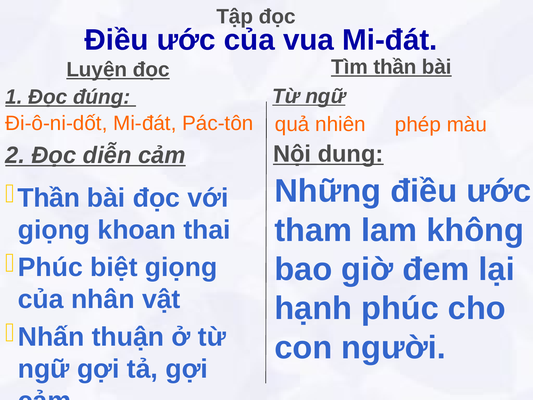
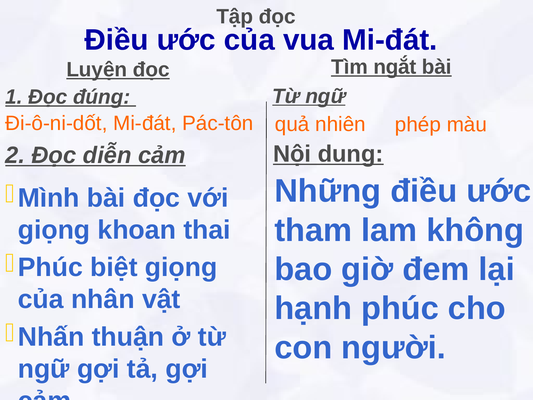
Tìm thần: thần -> ngắt (395, 67)
Thần: Thần -> Mình (49, 198)
